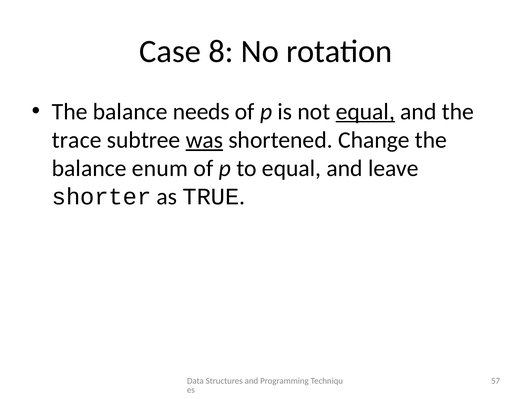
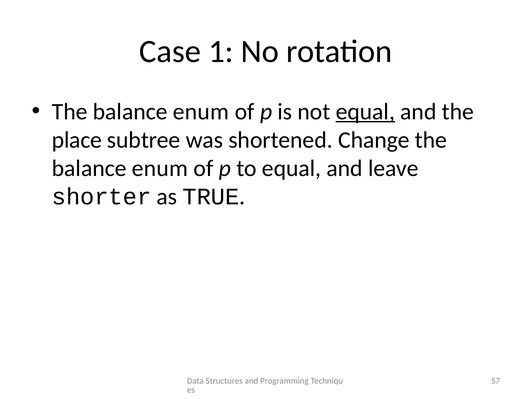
8: 8 -> 1 (221, 51)
needs: needs -> enum (201, 112)
trace: trace -> place (77, 140)
was underline: present -> none (204, 140)
